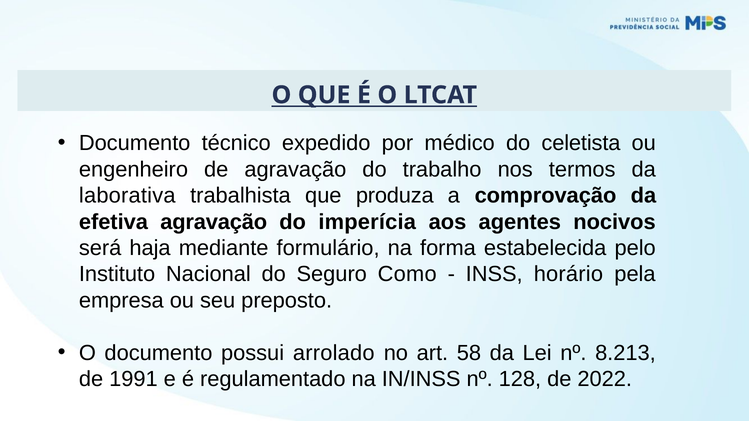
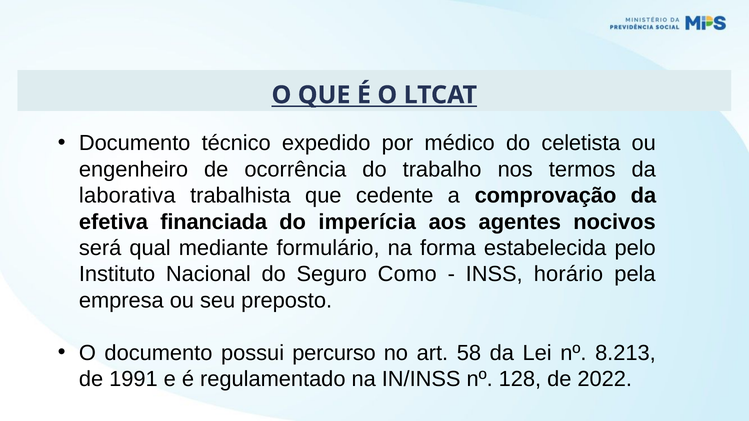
de agravação: agravação -> ocorrência (295, 170)
produza: produza -> cedente (395, 196)
efetiva agravação: agravação -> financiada (214, 222)
haja: haja -> qual (150, 248)
arrolado: arrolado -> percurso (334, 353)
